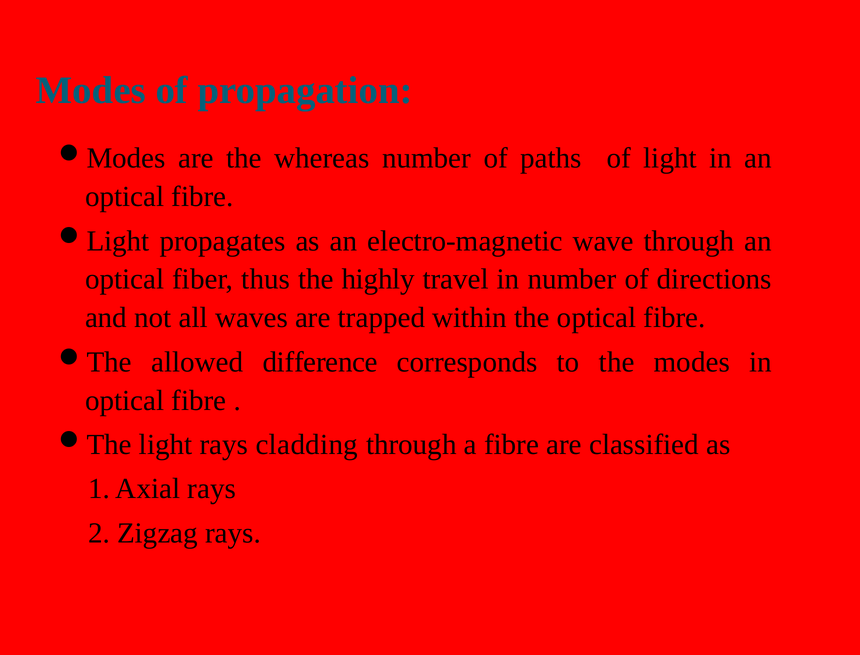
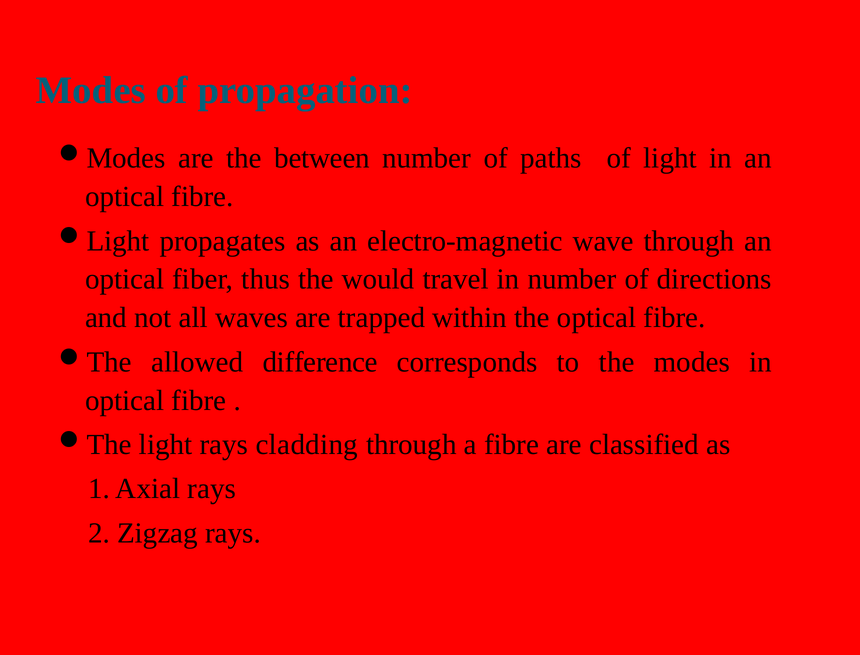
whereas: whereas -> between (322, 158)
highly: highly -> would (378, 279)
